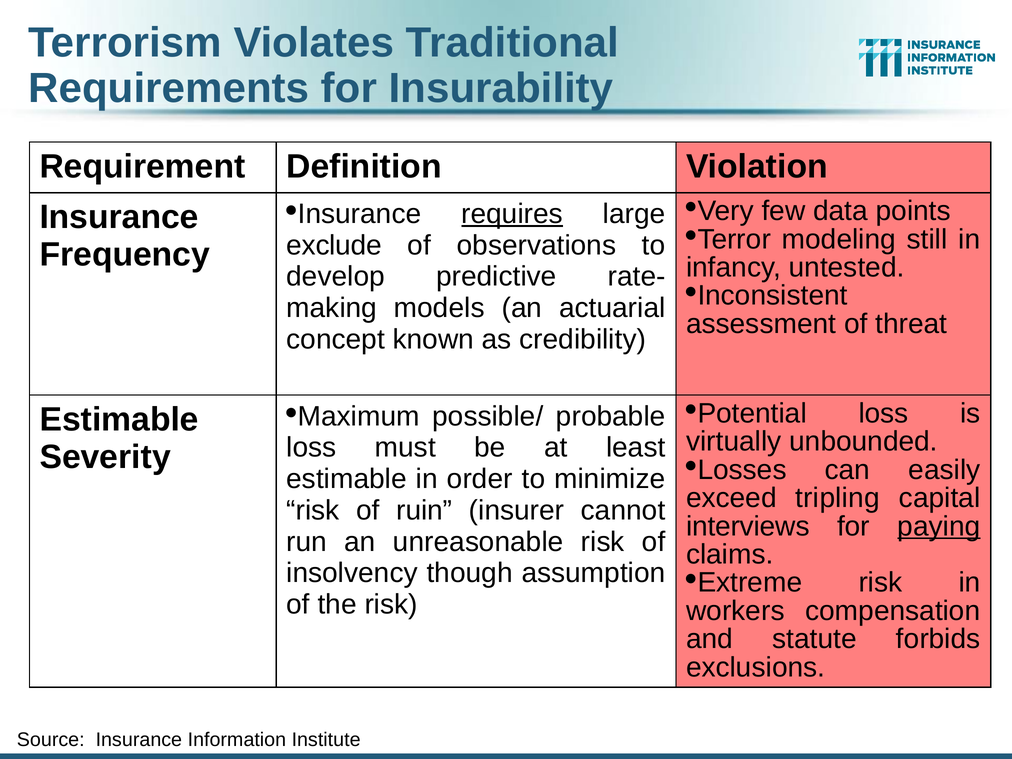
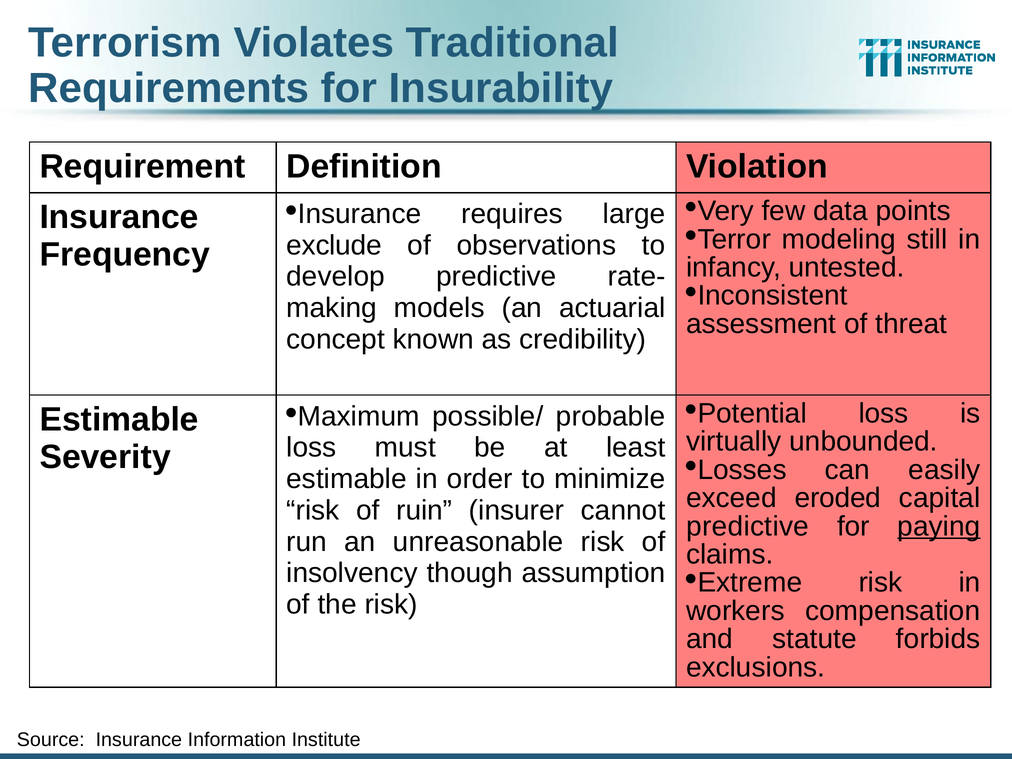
requires underline: present -> none (512, 214)
tripling: tripling -> eroded (838, 498)
interviews: interviews -> predictive (748, 526)
